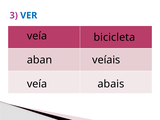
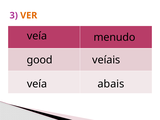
VER colour: blue -> orange (29, 15)
bicicleta: bicicleta -> menudo (114, 37)
aban: aban -> good (40, 60)
